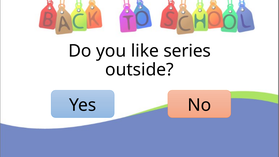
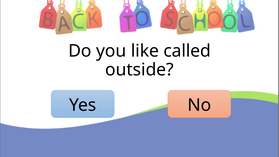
series: series -> called (187, 51)
